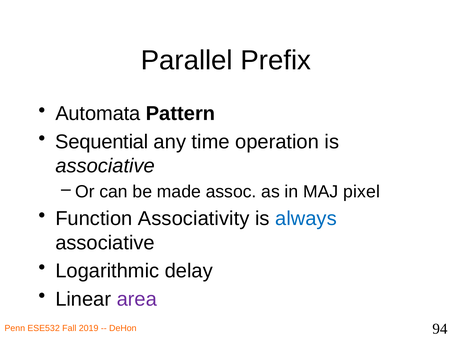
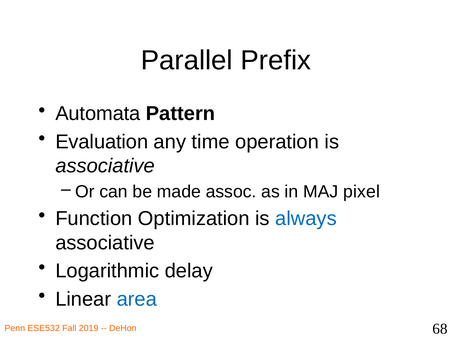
Sequential: Sequential -> Evaluation (102, 142)
Associativity: Associativity -> Optimization (194, 219)
area colour: purple -> blue (137, 299)
94: 94 -> 68 (440, 329)
